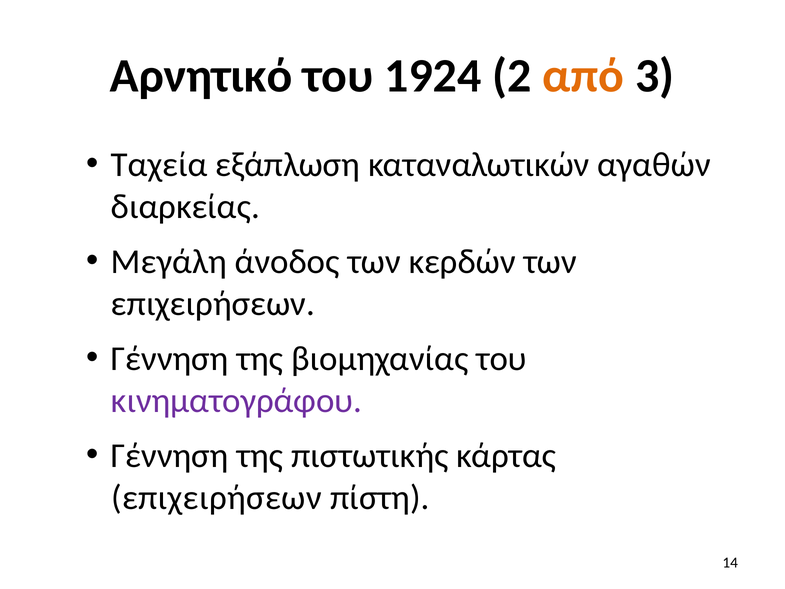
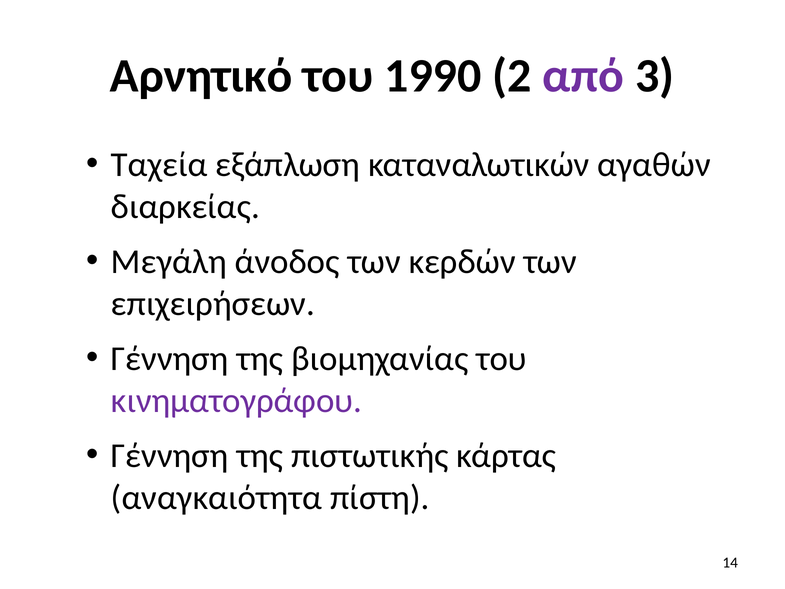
1924: 1924 -> 1990 (433, 76)
από colour: orange -> purple (583, 76)
επιχειρήσεων: επιχειρήσεων -> αναγκαιότητα (217, 497)
